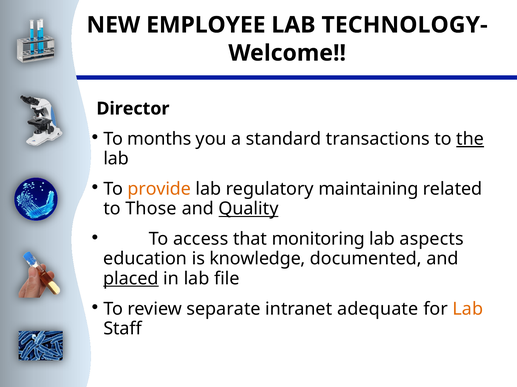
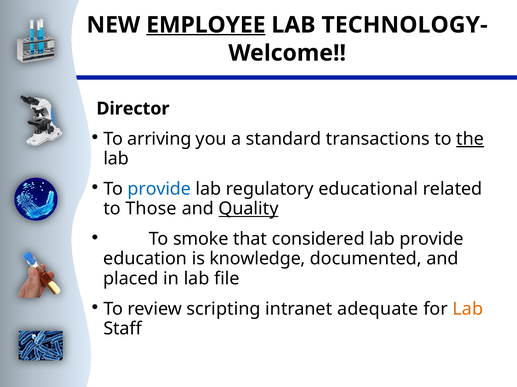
EMPLOYEE underline: none -> present (206, 25)
months: months -> arriving (159, 139)
provide colour: orange -> blue (159, 189)
maintaining: maintaining -> educational (368, 189)
access: access -> smoke (201, 239)
monitoring: monitoring -> considered (318, 239)
lab aspects: aspects -> provide (432, 239)
placed underline: present -> none (131, 279)
separate: separate -> scripting (224, 309)
